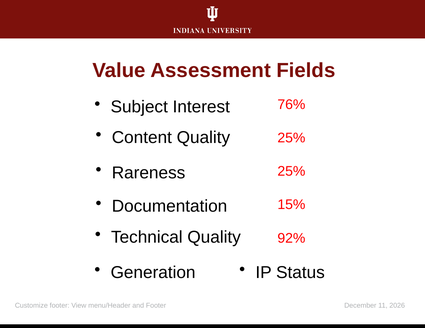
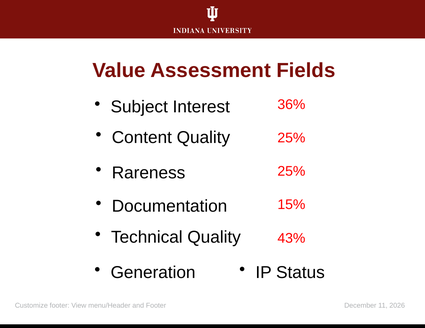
76%: 76% -> 36% (291, 105)
92%: 92% -> 43% (291, 238)
